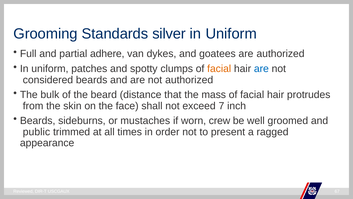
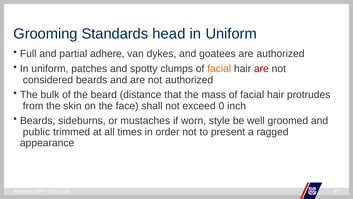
silver: silver -> head (169, 34)
are colour: blue -> red (261, 69)
7: 7 -> 0 (221, 106)
crew: crew -> style (219, 120)
